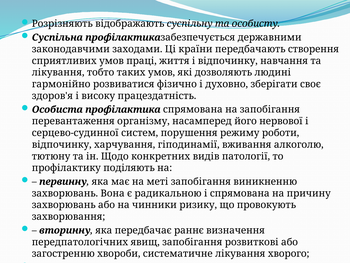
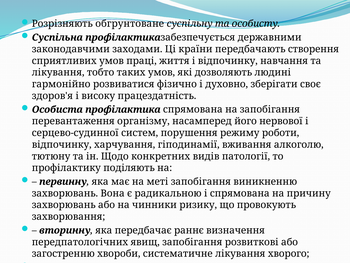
відображають: відображають -> обгрунтоване (130, 24)
